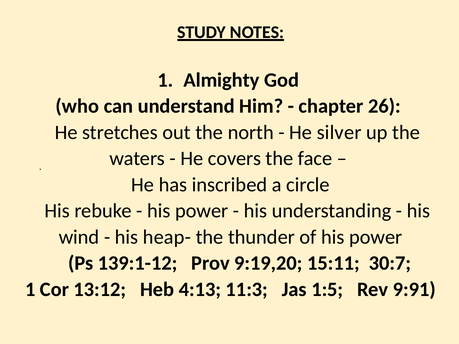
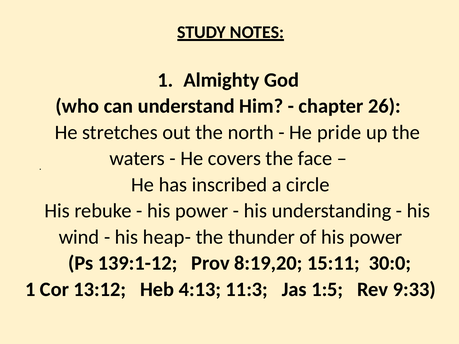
silver: silver -> pride (339, 132)
9:19,20: 9:19,20 -> 8:19,20 (268, 263)
30:7: 30:7 -> 30:0 (390, 263)
9:91: 9:91 -> 9:33 (414, 290)
